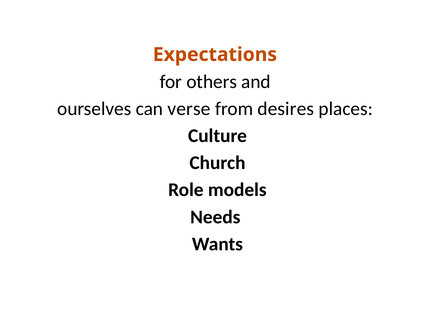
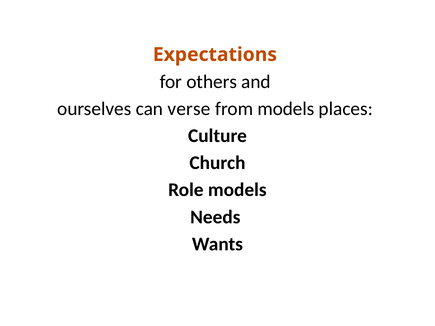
from desires: desires -> models (286, 109)
